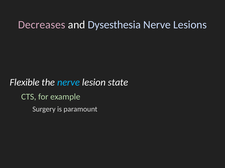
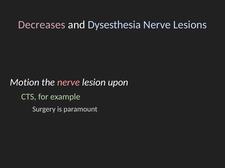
Flexible: Flexible -> Motion (25, 83)
nerve colour: light blue -> pink (69, 83)
state: state -> upon (118, 83)
